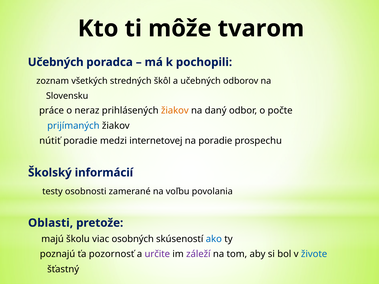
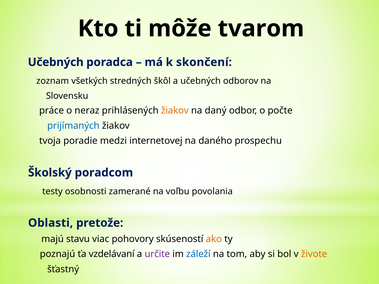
pochopili: pochopili -> skončení (204, 62)
nútiť: nútiť -> tvoja (50, 141)
na poradie: poradie -> daného (215, 141)
informácií: informácií -> poradcom (104, 173)
školu: školu -> stavu (78, 239)
osobných: osobných -> pohovory (133, 239)
ako colour: blue -> orange (214, 239)
pozornosť: pozornosť -> vzdelávaní (112, 254)
záleží colour: purple -> blue (198, 254)
živote colour: blue -> orange (314, 254)
